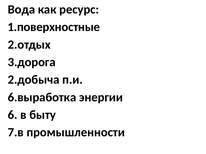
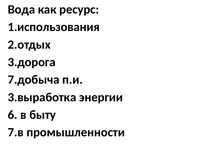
1.поверхностные: 1.поверхностные -> 1.использования (54, 27)
2.добыча: 2.добыча -> 7.добыча (34, 80)
6.выработка: 6.выработка -> 3.выработка (42, 98)
